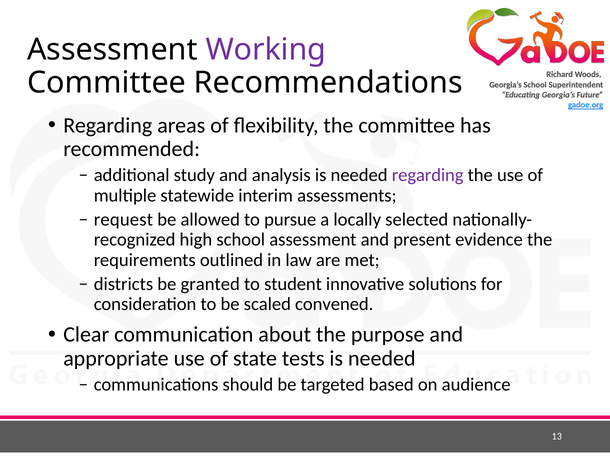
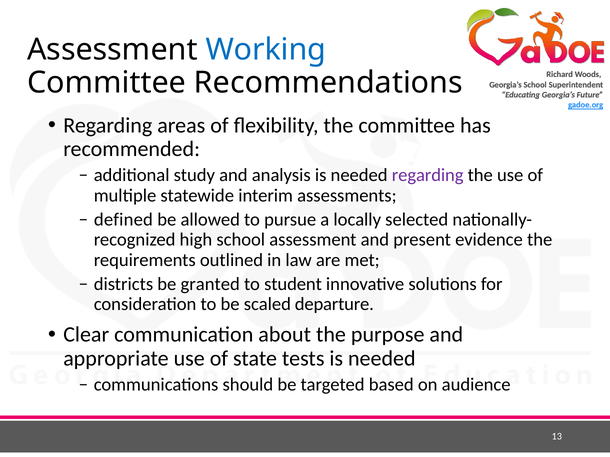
Working colour: purple -> blue (266, 50)
request: request -> defined (123, 220)
convened: convened -> departure (334, 305)
